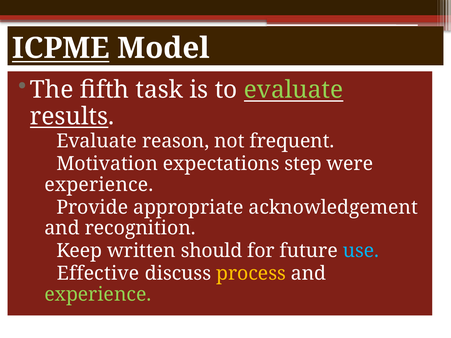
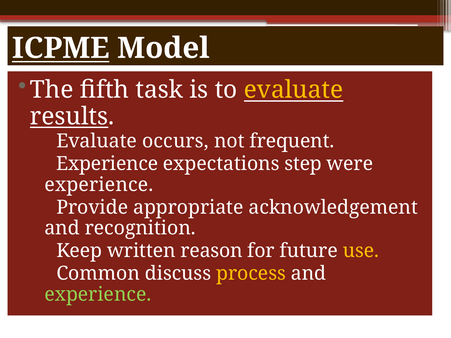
evaluate colour: light green -> yellow (294, 90)
reason: reason -> occurs (175, 141)
Motivation: Motivation -> Experience (107, 164)
should: should -> reason (212, 251)
use colour: light blue -> yellow (361, 251)
Effective: Effective -> Common (98, 274)
